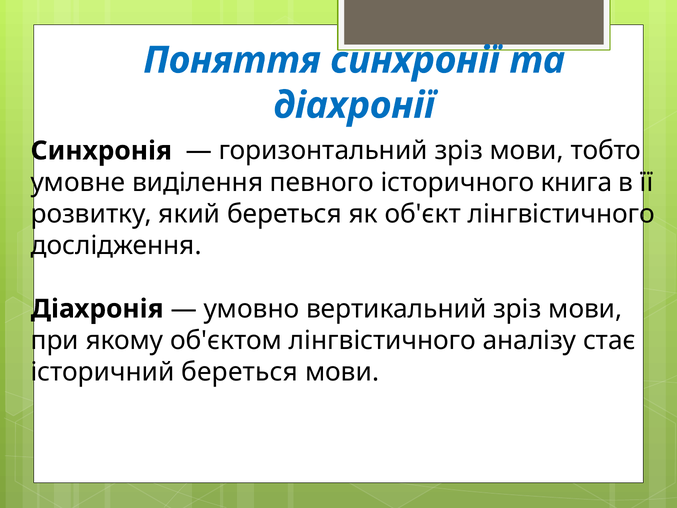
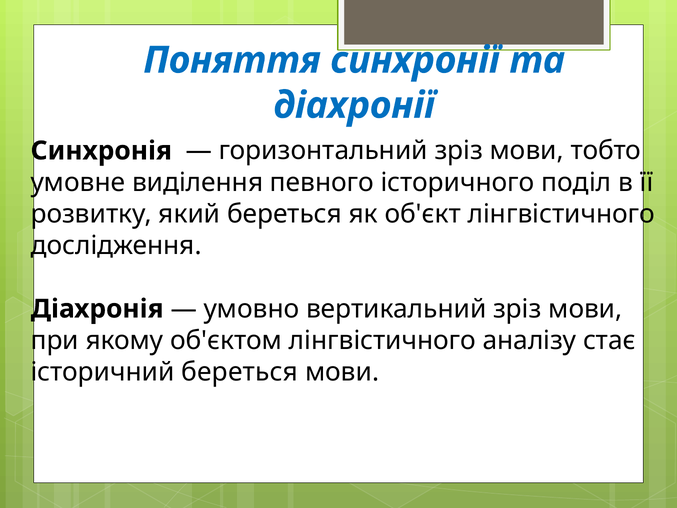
книга: книга -> поділ (576, 182)
